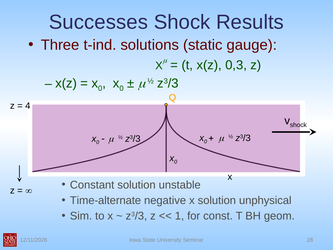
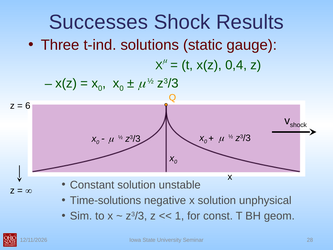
0,3: 0,3 -> 0,4 (236, 65)
4: 4 -> 6 (28, 106)
Time-alternate: Time-alternate -> Time-solutions (106, 200)
